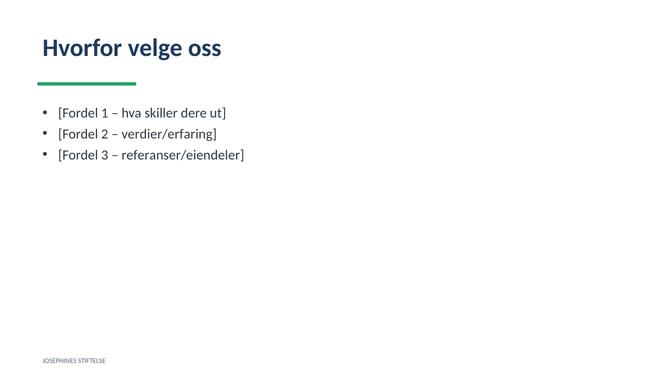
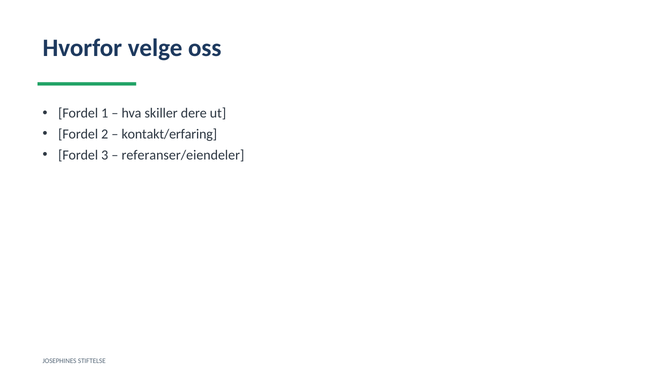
verdier/erfaring: verdier/erfaring -> kontakt/erfaring (169, 134)
